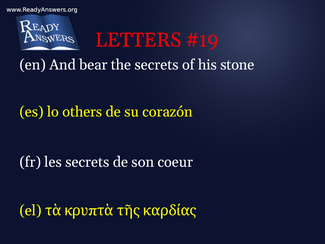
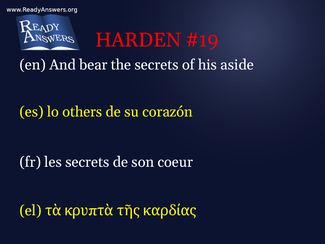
LETTERS: LETTERS -> HARDEN (138, 40)
stone: stone -> aside (237, 65)
